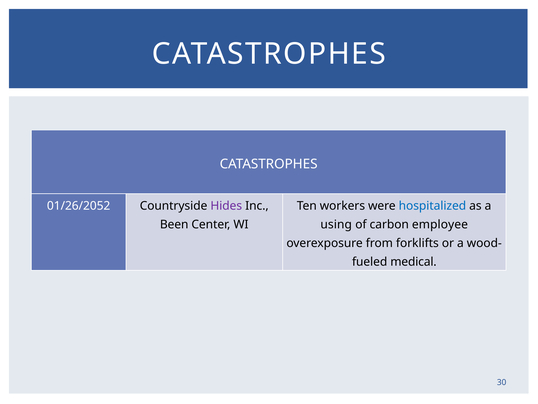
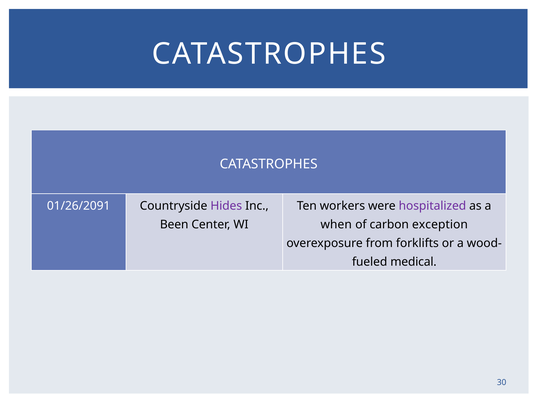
01/26/2052: 01/26/2052 -> 01/26/2091 (79, 206)
hospitalized colour: blue -> purple (432, 206)
using: using -> when (336, 224)
employee: employee -> exception (440, 224)
